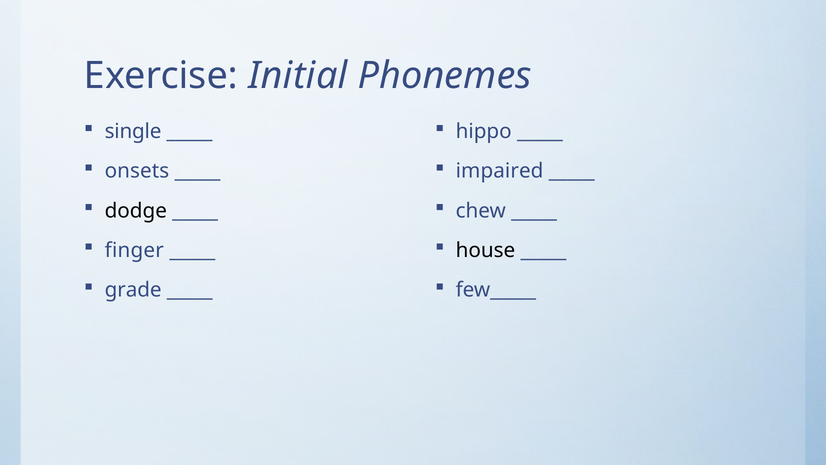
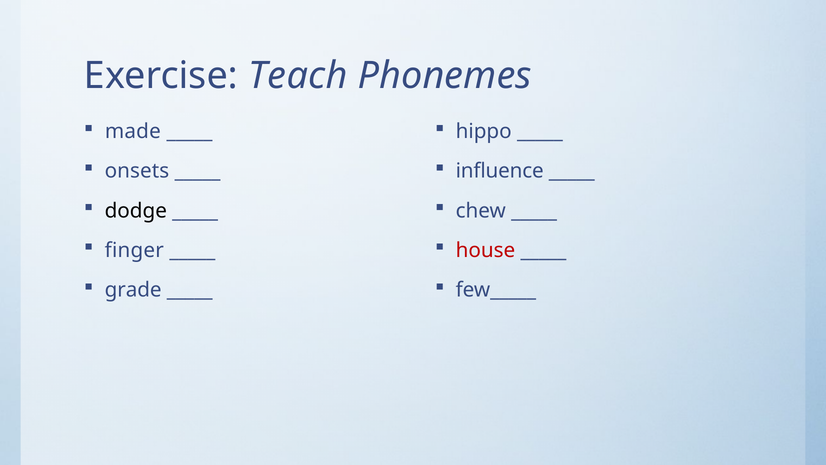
Initial: Initial -> Teach (298, 75)
single: single -> made (133, 131)
impaired: impaired -> influence (500, 171)
house colour: black -> red (485, 250)
